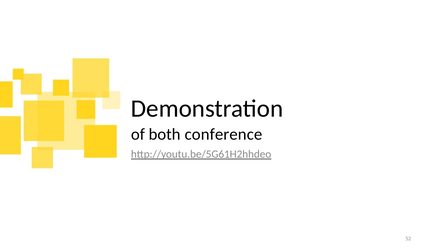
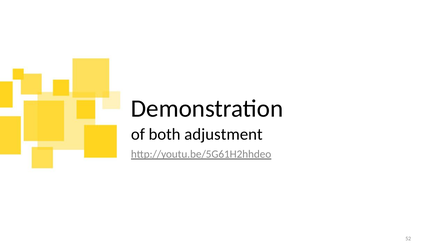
conference: conference -> adjustment (223, 135)
